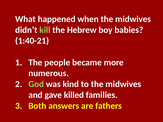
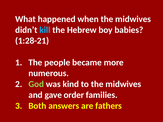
kill colour: light green -> light blue (45, 30)
1:40-21: 1:40-21 -> 1:28-21 (32, 41)
killed: killed -> order (74, 95)
